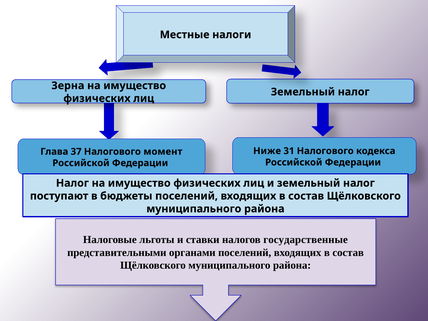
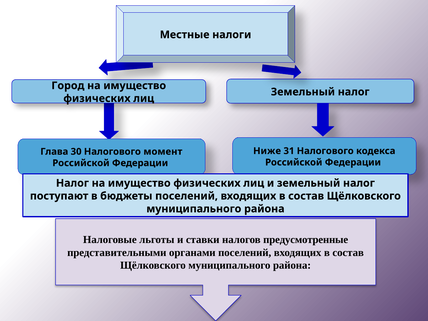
Зерна: Зерна -> Город (68, 86)
37: 37 -> 30 (76, 152)
государственные: государственные -> предусмотренные (306, 240)
